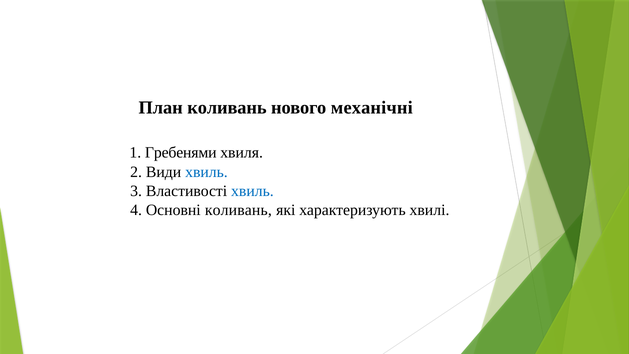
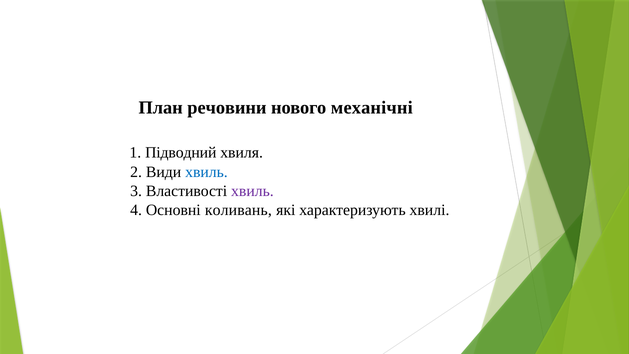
План коливань: коливань -> речовини (227, 108)
Гребенями: Гребенями -> Підводний (181, 153)
хвиль colour: blue -> purple (252, 191)
